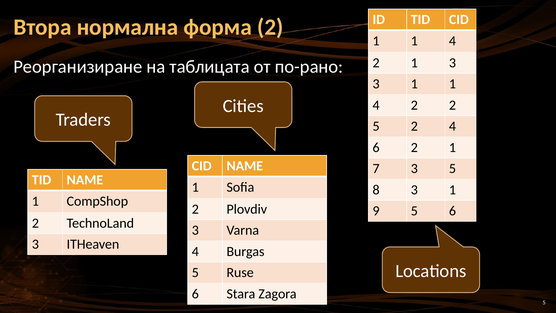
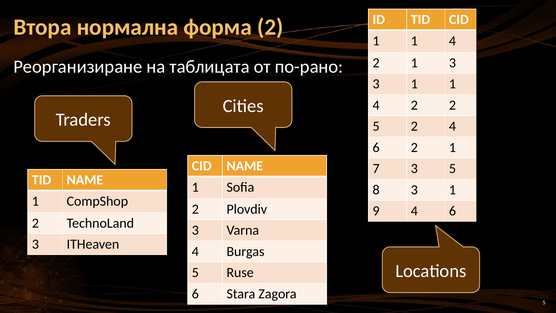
9 5: 5 -> 4 (414, 211)
